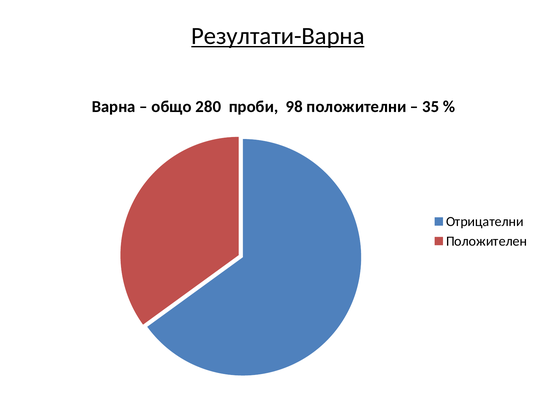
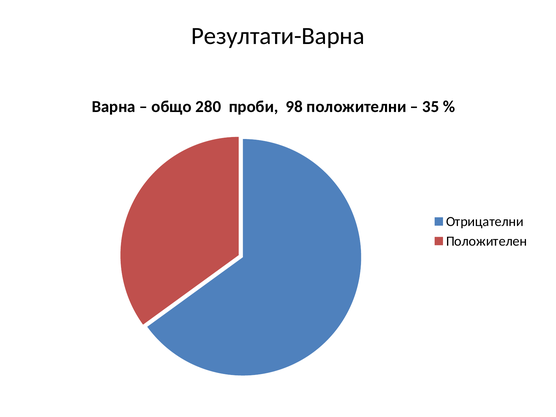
Резултати-Варна underline: present -> none (278, 36)
